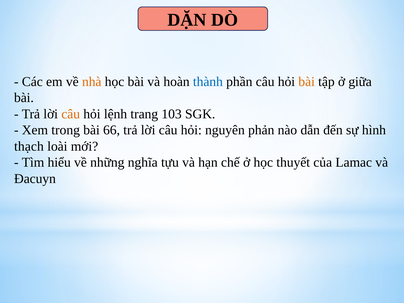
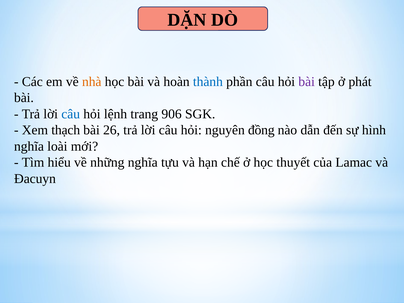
bài colour: orange -> purple (307, 82)
giữa: giữa -> phát (360, 82)
câu colour: orange -> blue (71, 114)
103: 103 -> 906 (172, 114)
trong: trong -> thạch (66, 130)
66: 66 -> 26 (112, 130)
phản: phản -> đồng (261, 130)
thạch: thạch -> nghĩa (29, 146)
